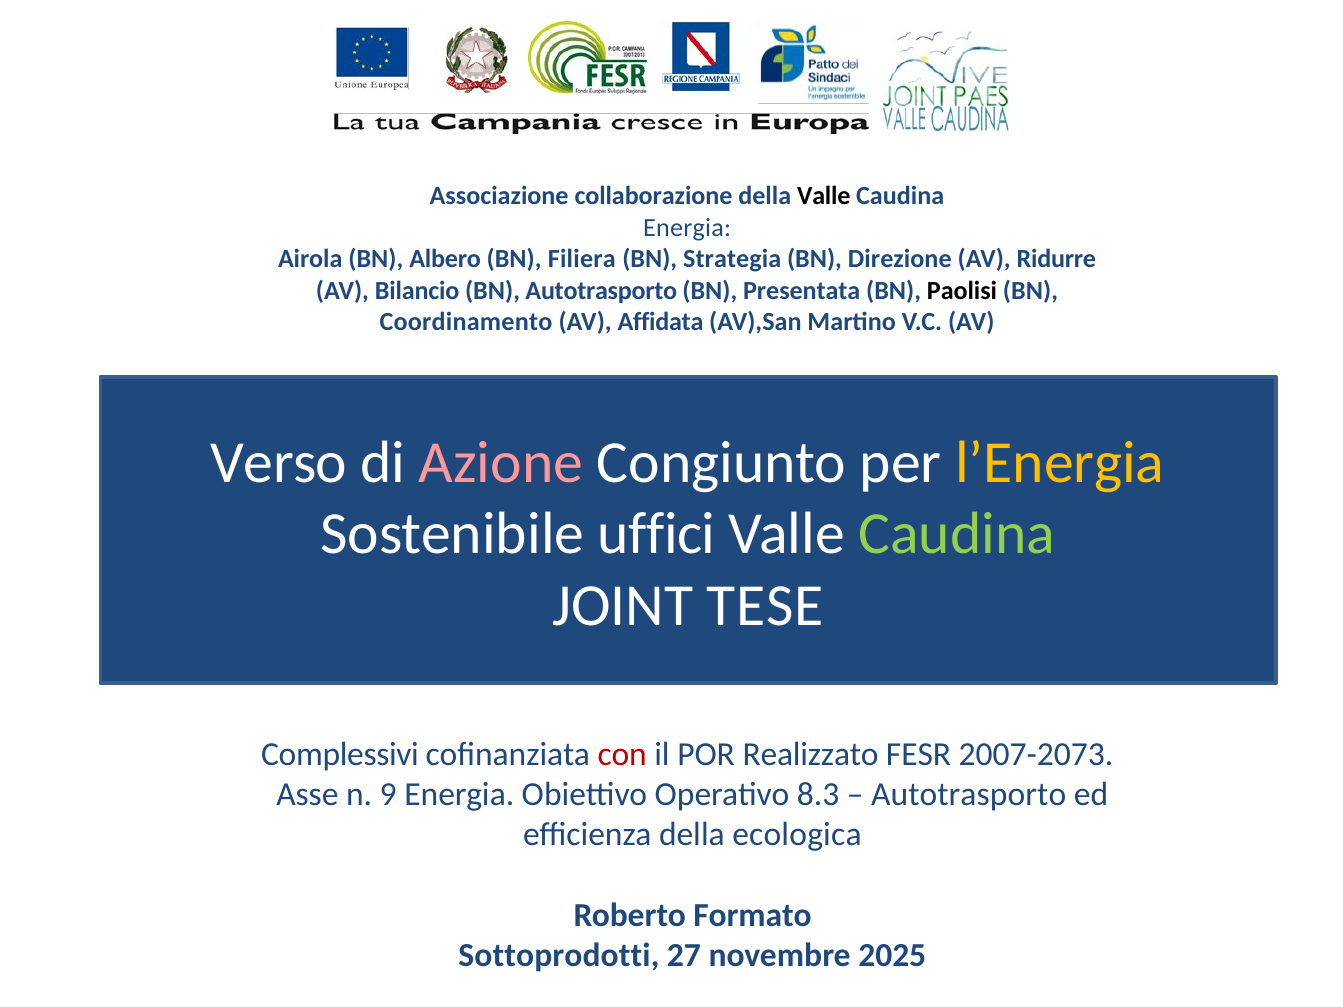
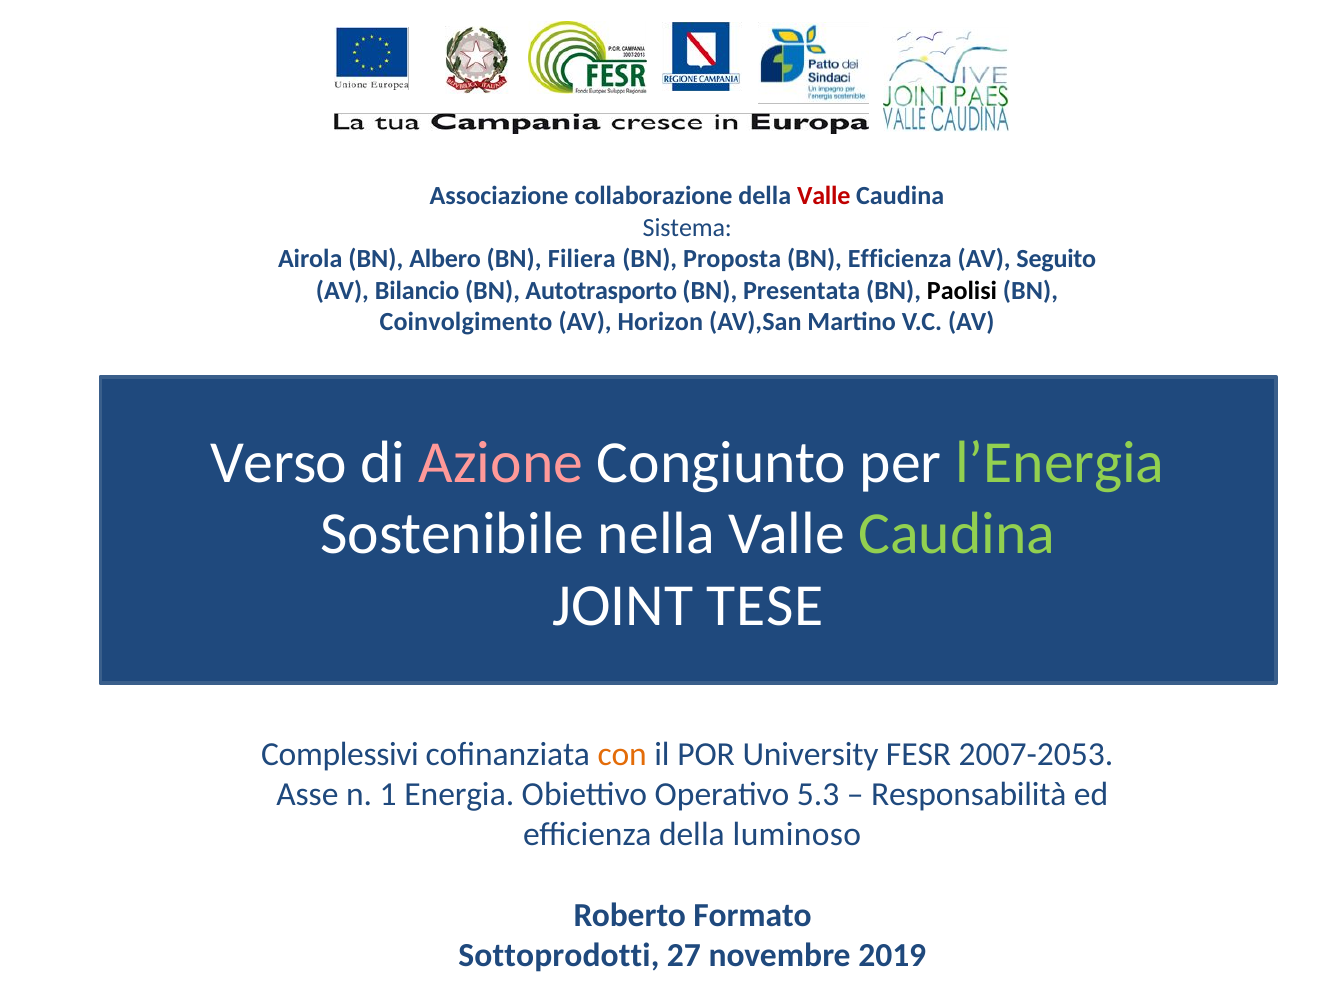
Valle colour: black -> red (824, 196)
Energia: Energia -> Sistema (687, 228)
Strategia: Strategia -> Proposta (732, 259)
BN Direzione: Direzione -> Efficienza (900, 259)
Ridurre: Ridurre -> Seguito (1056, 259)
Coordinamento: Coordinamento -> Coinvolgimento (466, 322)
Affidata: Affidata -> Horizon (660, 322)
l’Energia colour: yellow -> light green (1060, 463)
uffici: uffici -> nella (657, 534)
con colour: red -> orange (622, 754)
Realizzato: Realizzato -> University (811, 754)
2007-2073: 2007-2073 -> 2007-2053 (1036, 754)
9: 9 -> 1 (388, 794)
8.3: 8.3 -> 5.3 (818, 794)
Autotrasporto: Autotrasporto -> Responsabilità (969, 794)
ecologica: ecologica -> luminoso (797, 835)
2025: 2025 -> 2019 (892, 956)
